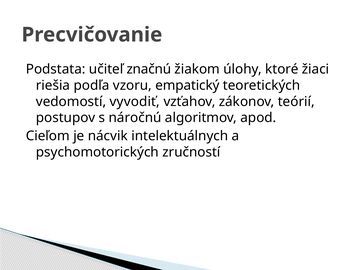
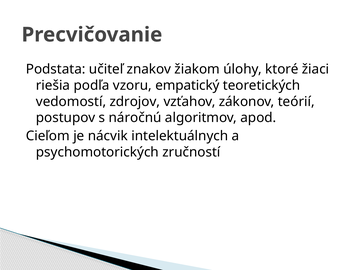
značnú: značnú -> znakov (149, 69)
vyvodiť: vyvodiť -> zdrojov (135, 102)
